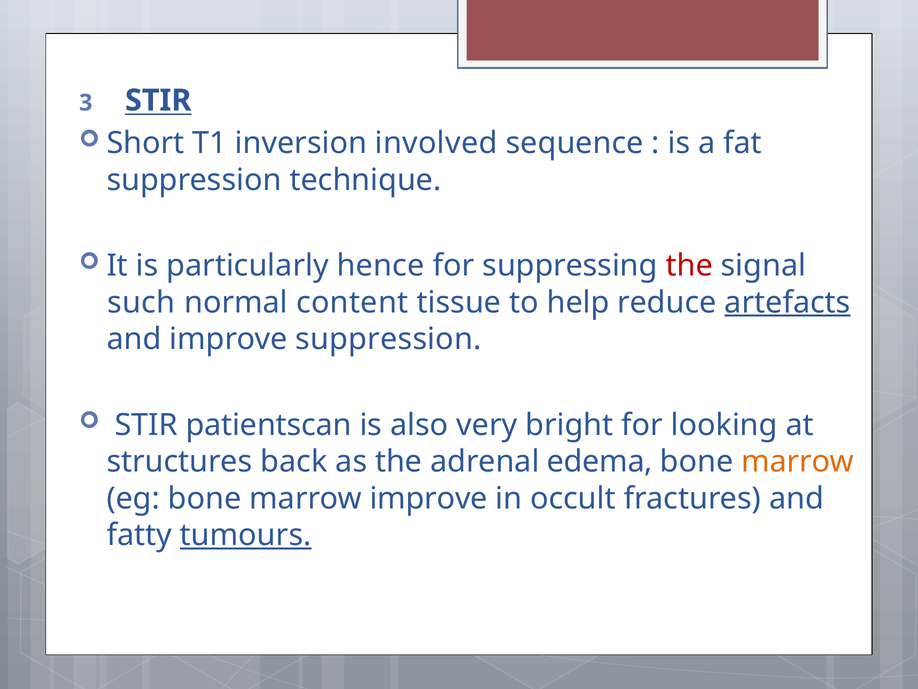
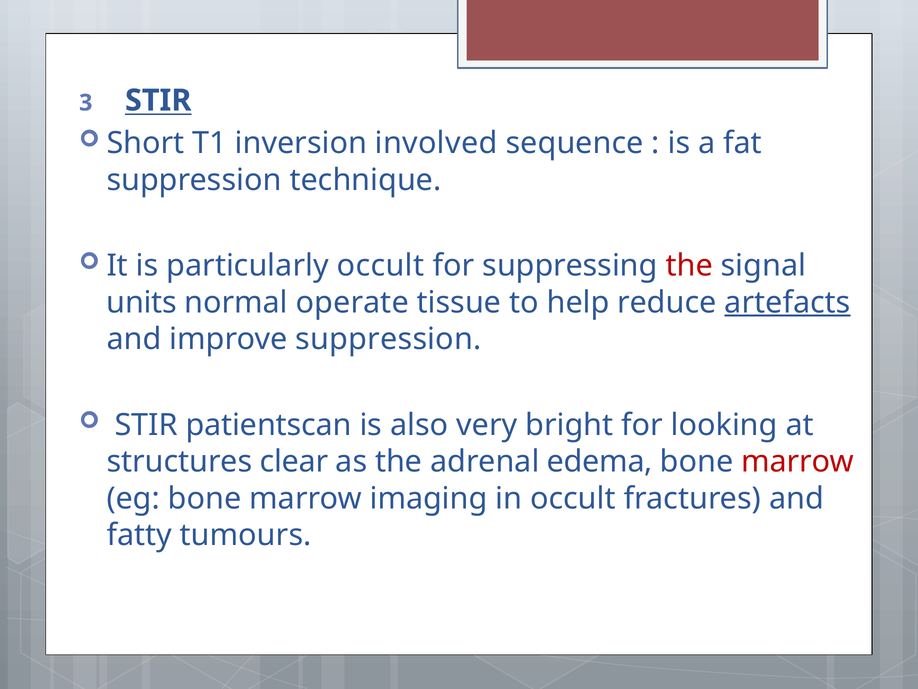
particularly hence: hence -> occult (381, 266)
such: such -> units (142, 302)
content: content -> operate (352, 302)
back: back -> clear (294, 461)
marrow colour: orange -> red (798, 461)
marrow improve: improve -> imaging (429, 498)
tumours underline: present -> none (246, 535)
